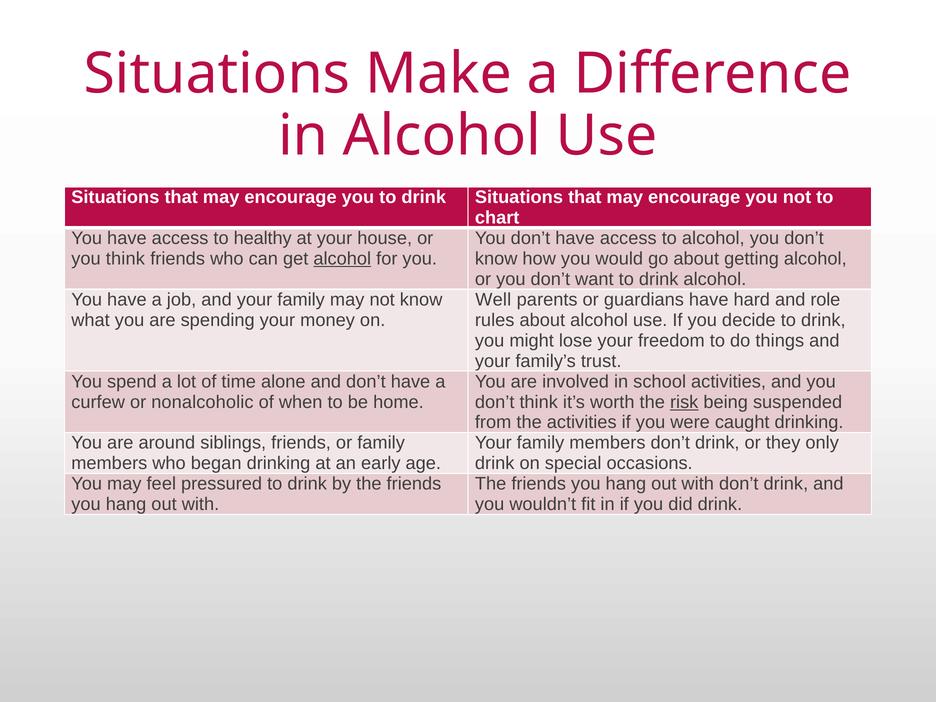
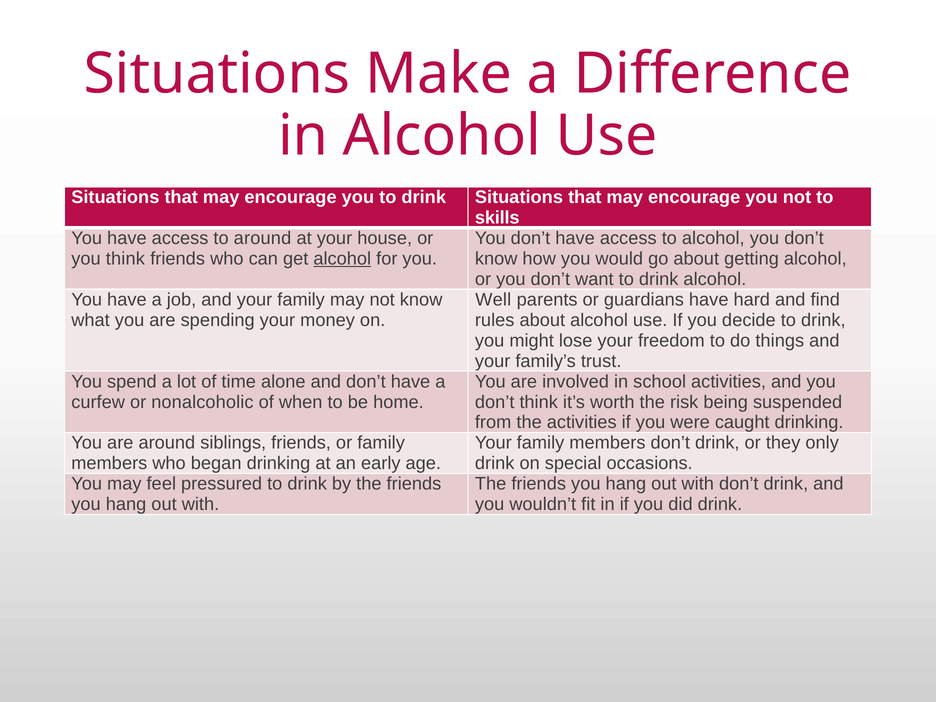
chart: chart -> skills (497, 218)
to healthy: healthy -> around (262, 238)
role: role -> find (825, 300)
risk underline: present -> none (684, 402)
